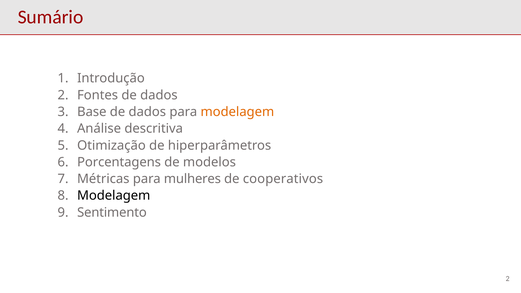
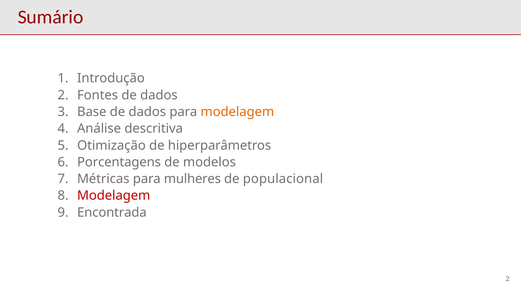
cooperativos: cooperativos -> populacional (283, 179)
Modelagem colour: black -> red (114, 196)
Sentimento: Sentimento -> Encontrada (112, 213)
